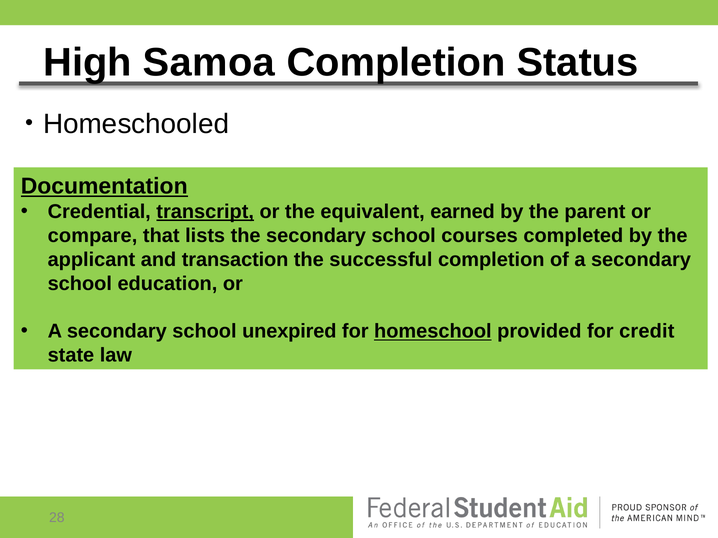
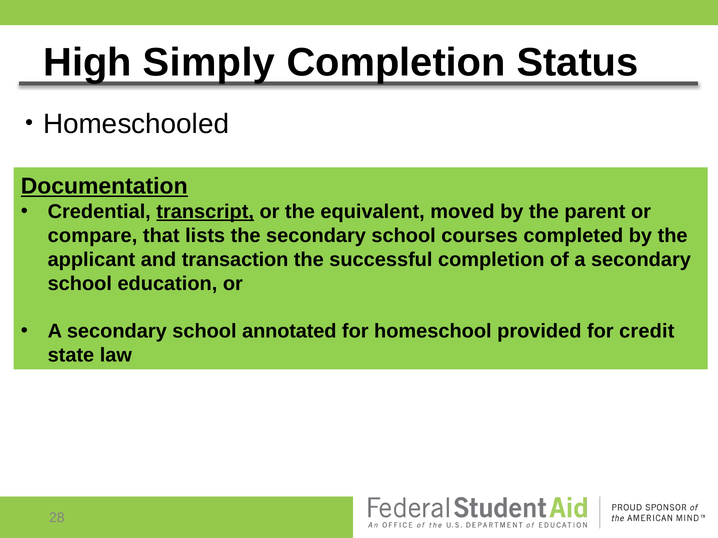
Samoa: Samoa -> Simply (209, 63)
earned: earned -> moved (462, 212)
unexpired: unexpired -> annotated (289, 332)
homeschool underline: present -> none (433, 332)
